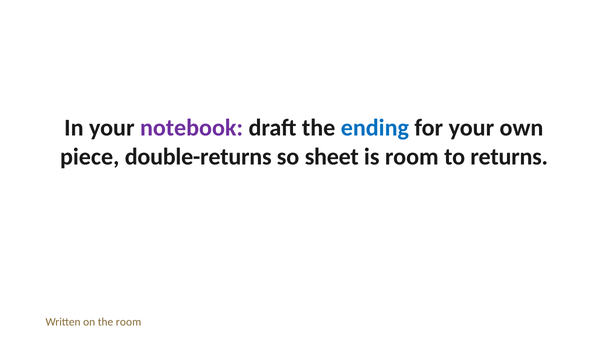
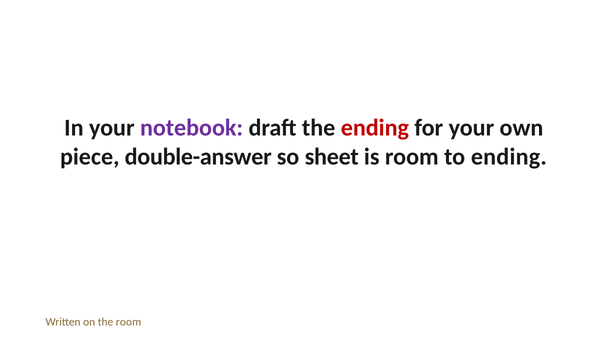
ending colour: blue -> red (375, 128)
double-returns: double-returns -> double-answer (198, 157)
to returns: returns -> ending (509, 157)
